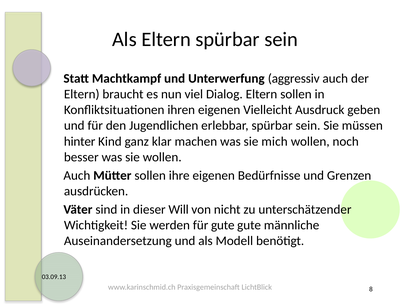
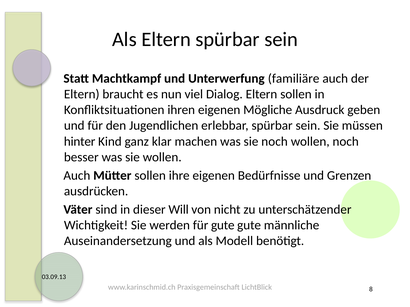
aggressiv: aggressiv -> familiäre (294, 79)
Vielleicht: Vielleicht -> Mögliche (268, 110)
sie mich: mich -> noch (275, 142)
